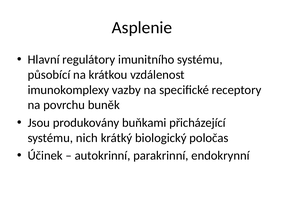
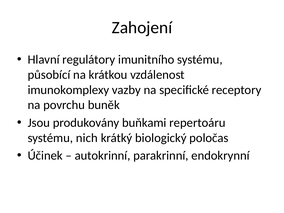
Asplenie: Asplenie -> Zahojení (142, 27)
přicházející: přicházející -> repertoáru (197, 123)
